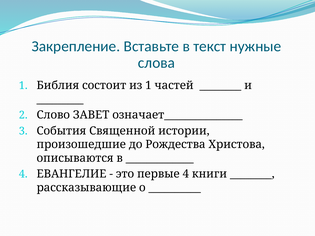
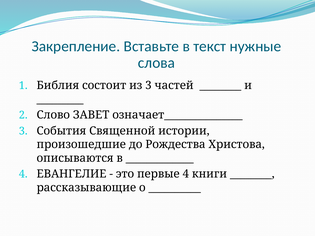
из 1: 1 -> 3 (148, 85)
